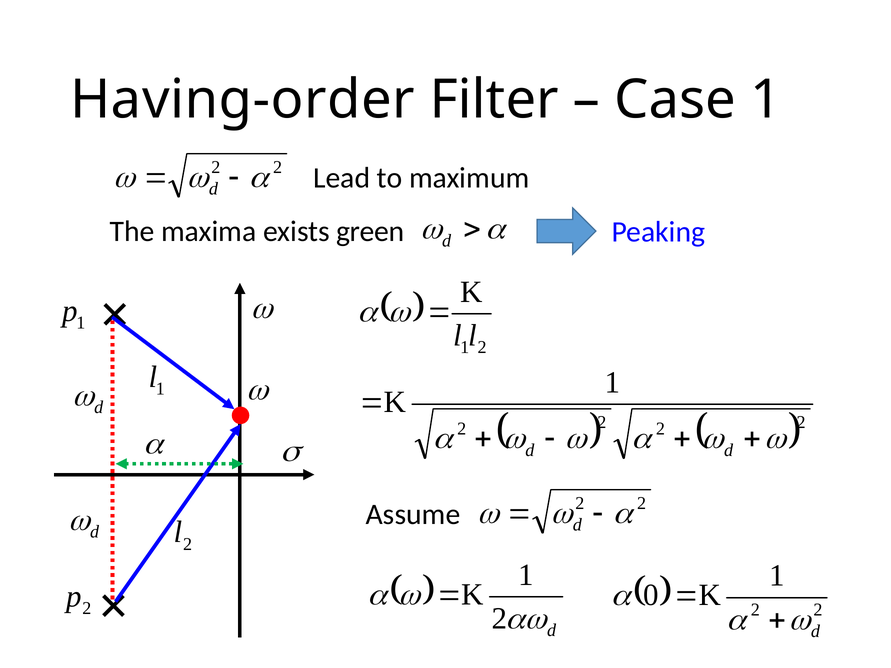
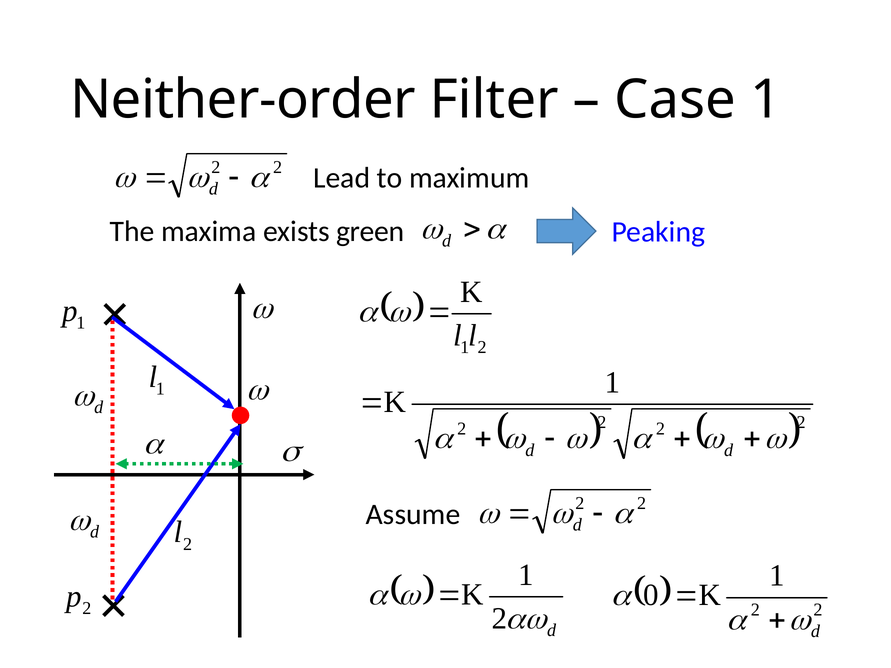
Having-order: Having-order -> Neither-order (243, 100)
